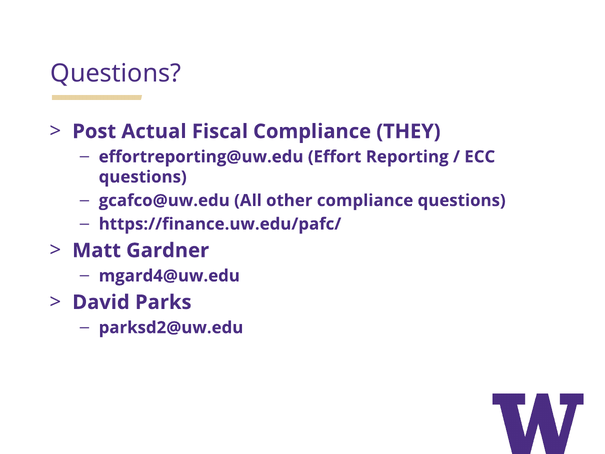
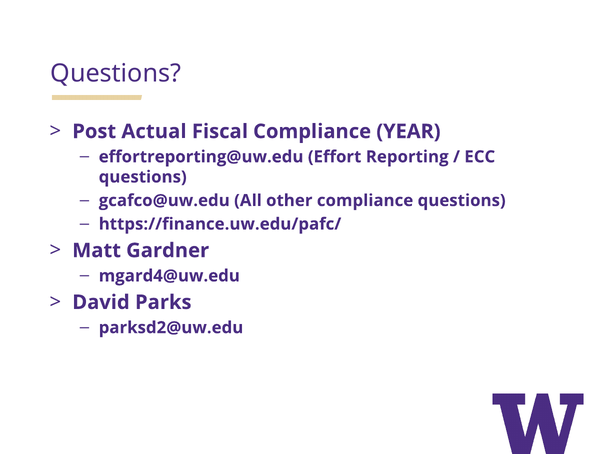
THEY: THEY -> YEAR (408, 131)
